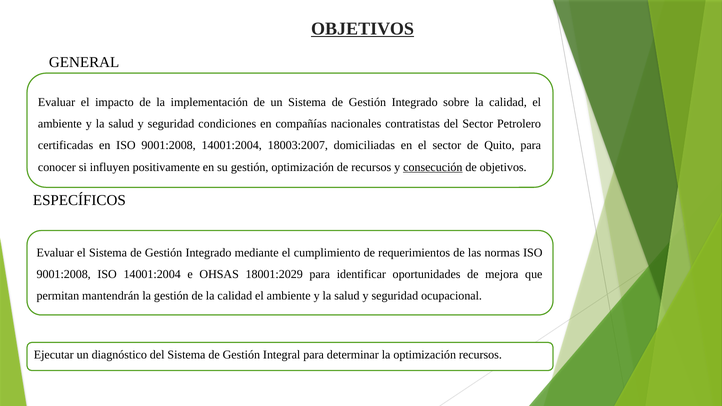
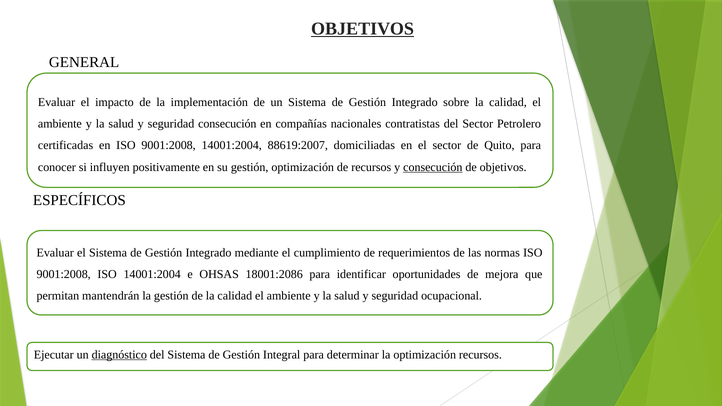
seguridad condiciones: condiciones -> consecución (227, 124)
18003:2007: 18003:2007 -> 88619:2007 (298, 146)
18001:2029: 18001:2029 -> 18001:2086 (274, 274)
diagnóstico underline: none -> present (119, 355)
